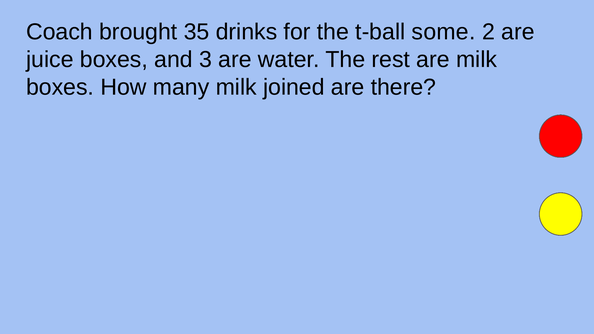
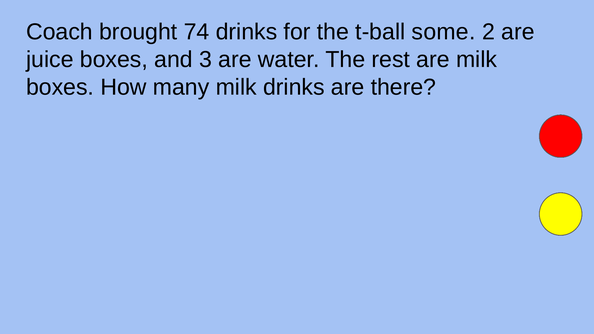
35: 35 -> 74 (197, 32)
milk joined: joined -> drinks (294, 87)
